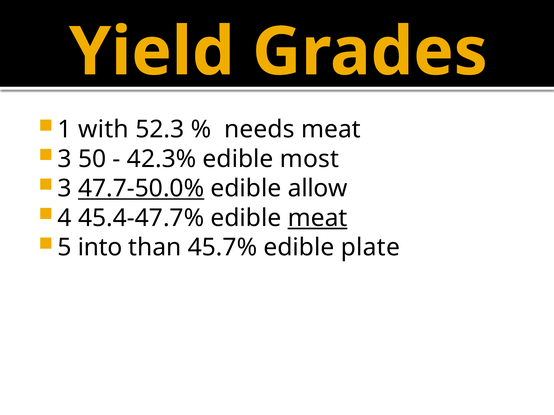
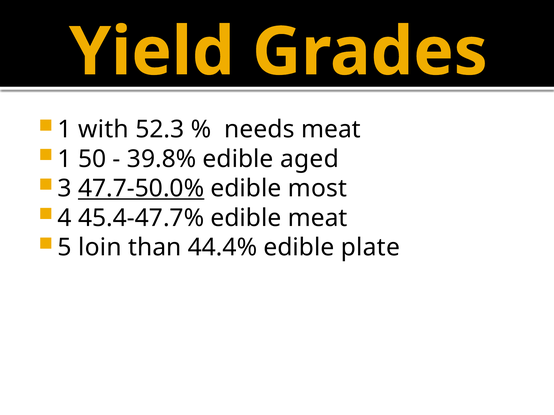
3: 3 -> 1 (65, 159)
42.3%: 42.3% -> 39.8% (162, 159)
most: most -> aged (310, 159)
allow: allow -> most (317, 189)
meat underline: present -> none (318, 218)
into: into -> loin (100, 248)
45.7%: 45.7% -> 44.4% (222, 248)
